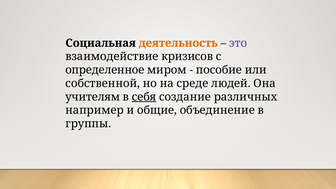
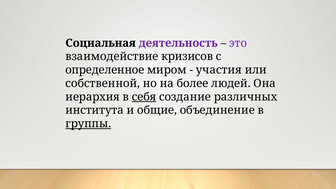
деятельность colour: orange -> purple (178, 43)
пособие: пособие -> участия (219, 70)
среде: среде -> более (192, 83)
учителям: учителям -> иерархия (93, 97)
например: например -> института (95, 110)
группы underline: none -> present (88, 124)
